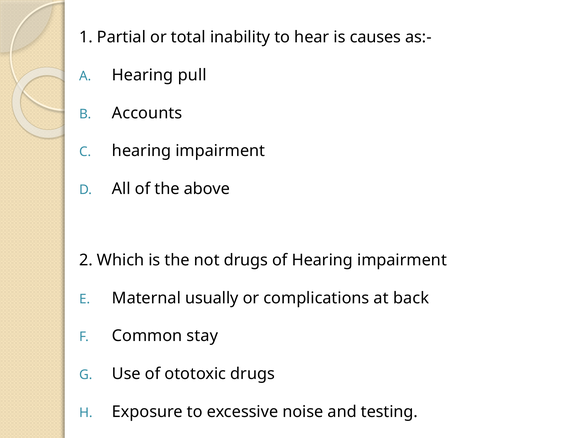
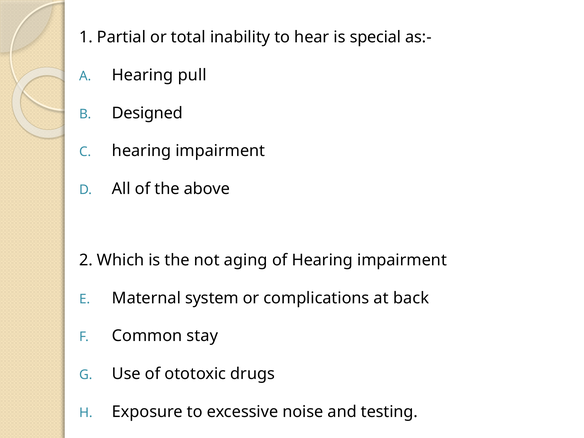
causes: causes -> special (375, 37)
Accounts: Accounts -> Designed (147, 113)
not drugs: drugs -> aging (246, 260)
usually: usually -> system (212, 298)
